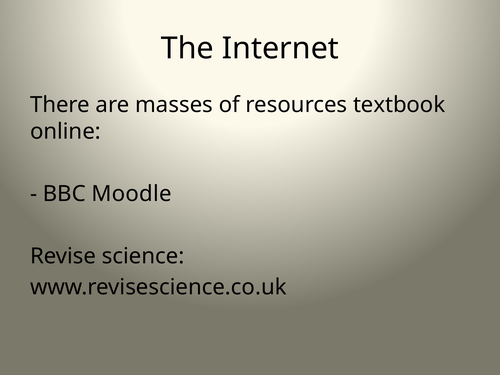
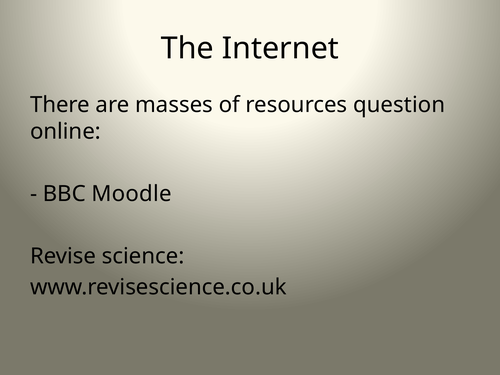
textbook: textbook -> question (399, 105)
